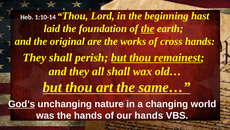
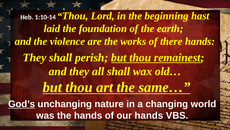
the underline: present -> none (148, 29)
original: original -> violence (67, 41)
cross: cross -> there (171, 41)
